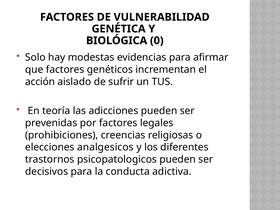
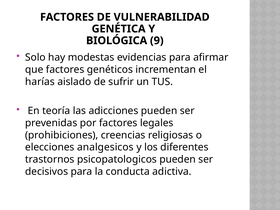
0: 0 -> 9 (157, 41)
acción: acción -> harías (40, 82)
